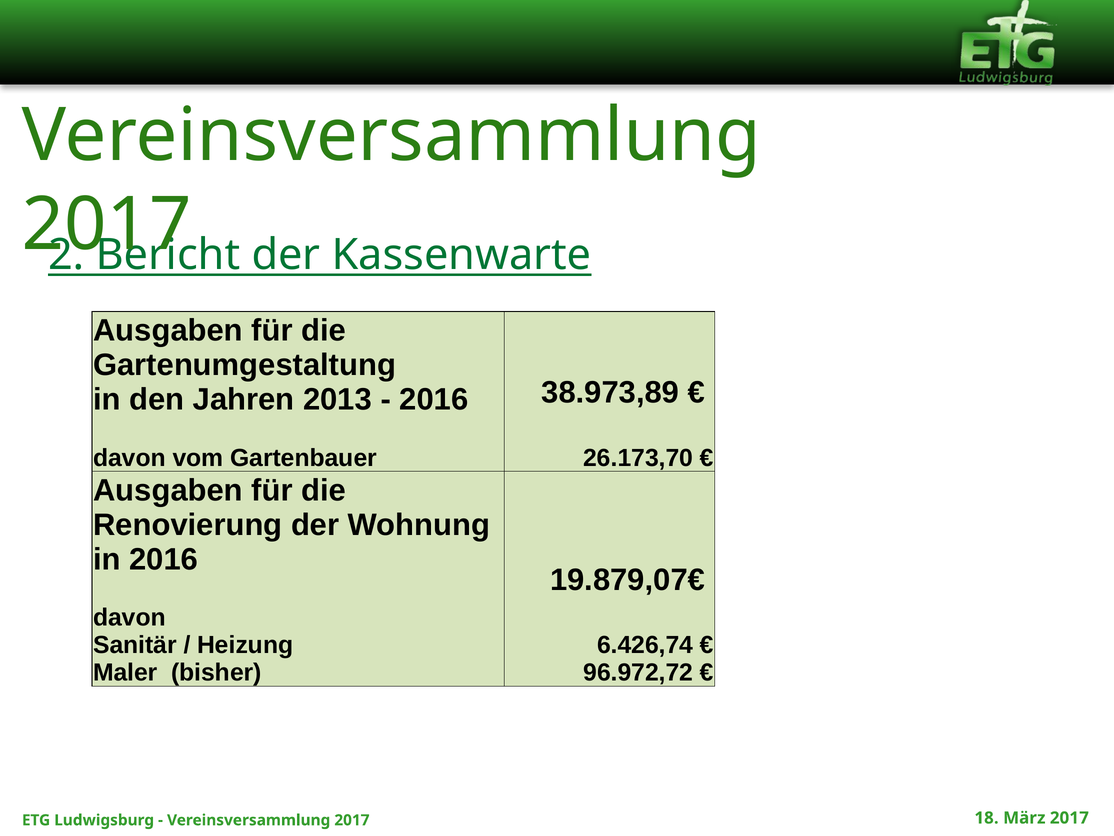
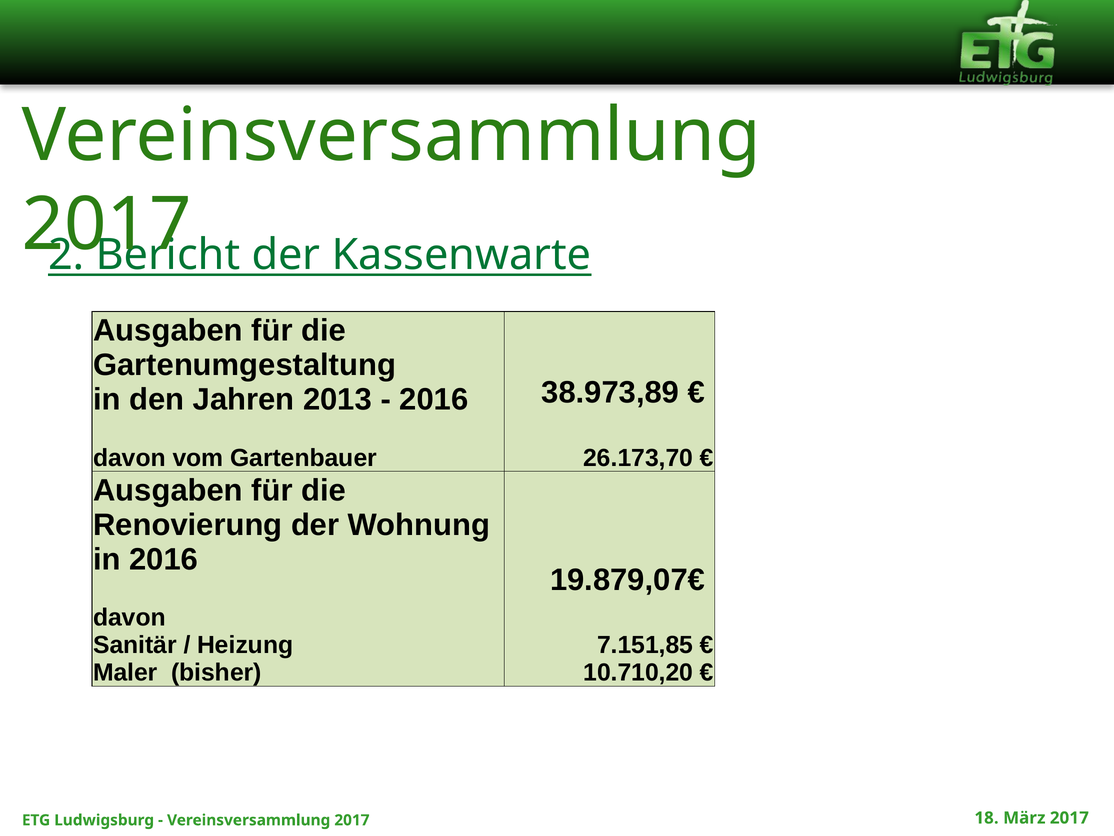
6.426,74: 6.426,74 -> 7.151,85 (645, 645)
96.972,72: 96.972,72 -> 10.710,20 (638, 672)
